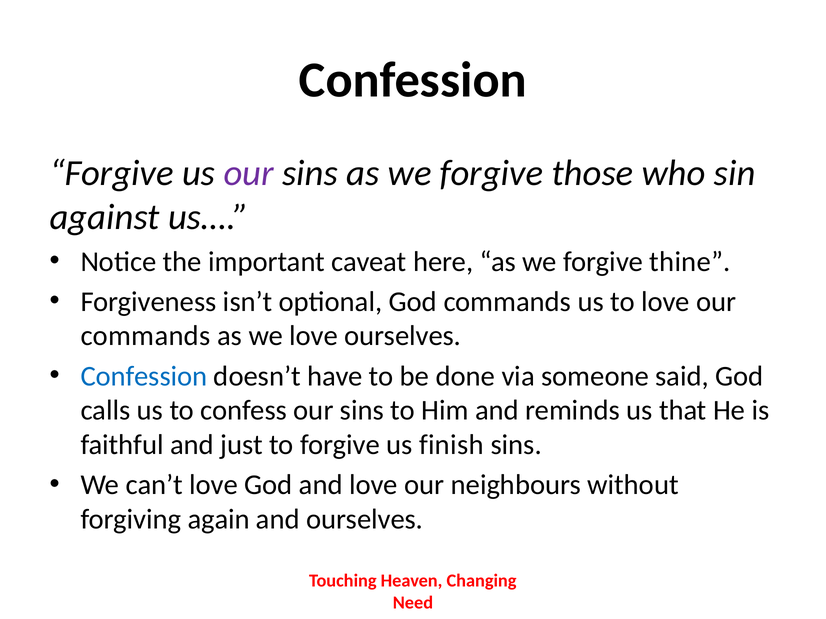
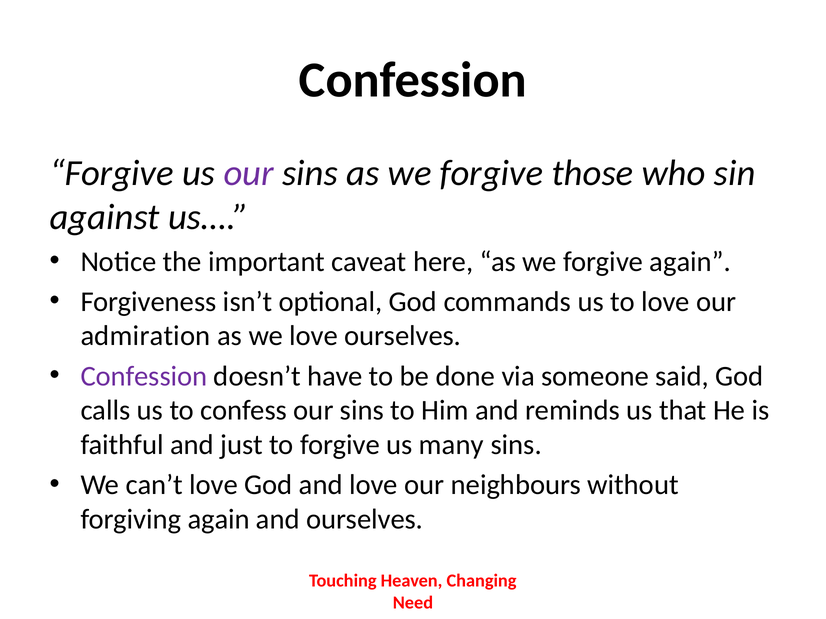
forgive thine: thine -> again (690, 262)
commands: commands -> admiration (146, 336)
Confession colour: blue -> purple (144, 376)
finish: finish -> many (451, 445)
